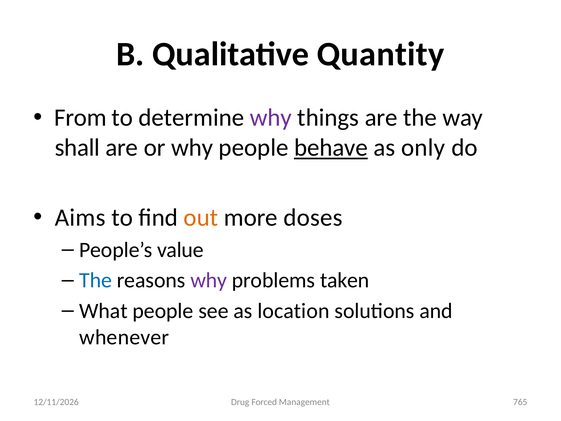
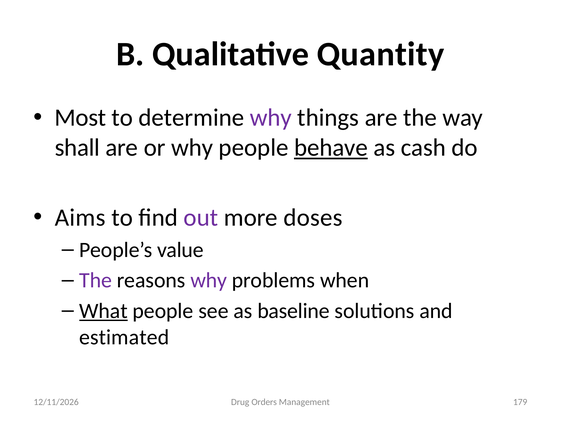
From: From -> Most (80, 118)
only: only -> cash (423, 148)
out colour: orange -> purple (201, 217)
The colour: blue -> purple (96, 280)
taken: taken -> when (345, 280)
What underline: none -> present (103, 311)
location: location -> baseline (294, 311)
whenever: whenever -> estimated (124, 337)
Forced: Forced -> Orders (264, 402)
765: 765 -> 179 (520, 402)
